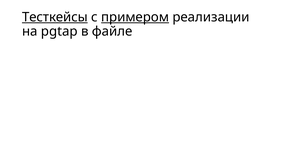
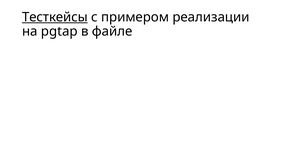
примером underline: present -> none (135, 17)
